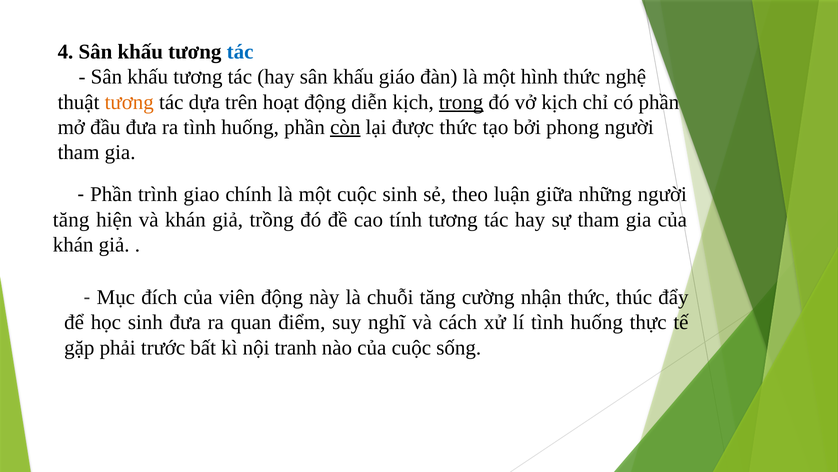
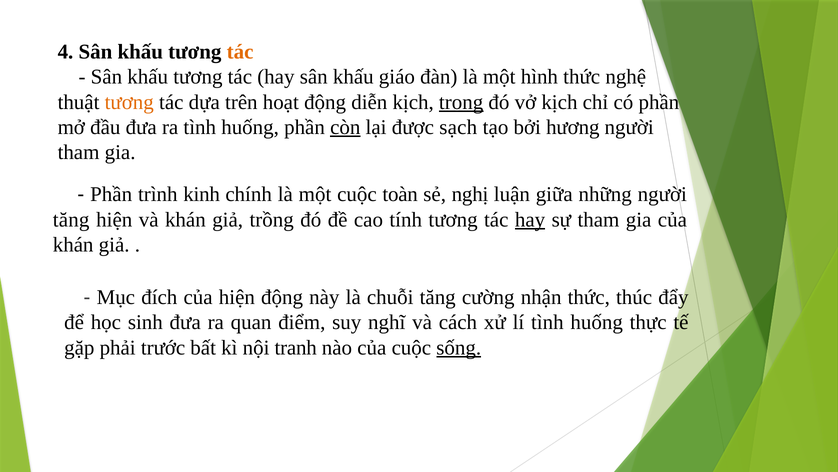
tác colour: blue -> orange (240, 52)
được thức: thức -> sạch (458, 127)
phong: phong -> hương (573, 127)
giao: giao -> kinh (202, 194)
cuộc sinh: sinh -> toàn (400, 194)
theo: theo -> nghị (470, 194)
hay underline: none -> present (530, 219)
của viên: viên -> hiện (237, 297)
sống underline: none -> present (459, 347)
